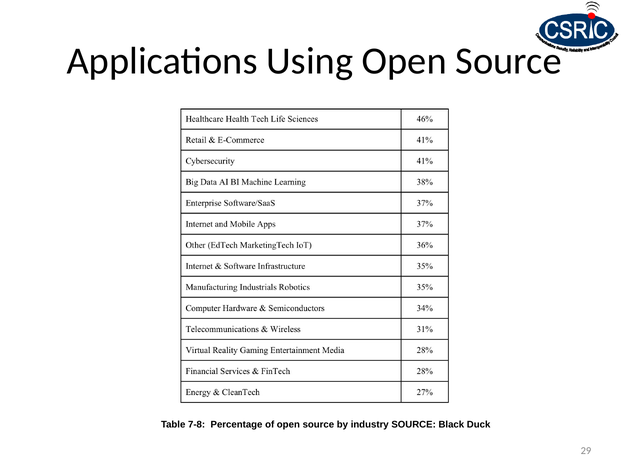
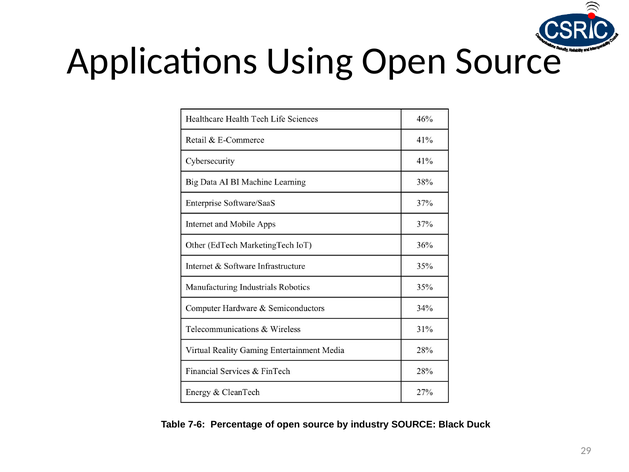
7‑8: 7‑8 -> 7‑6 (197, 424)
